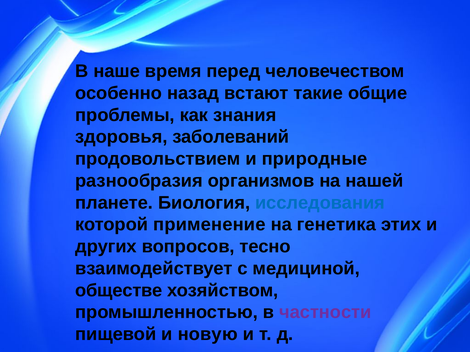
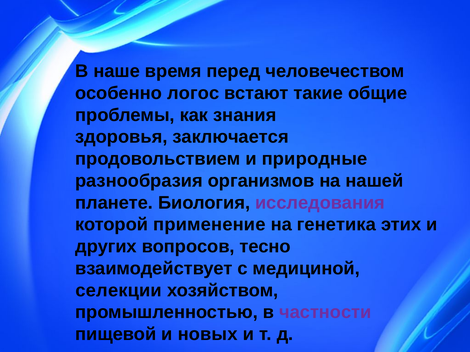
назад: назад -> логос (193, 93)
заболеваний: заболеваний -> заключается (231, 137)
исследования colour: blue -> purple (320, 203)
обществе: обществе -> селекции (119, 291)
новую: новую -> новых (208, 335)
